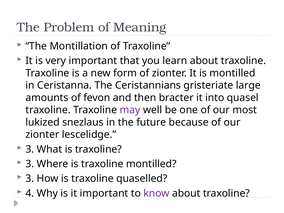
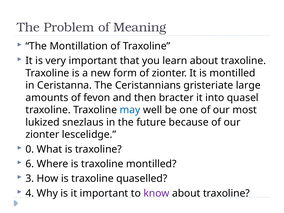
may colour: purple -> blue (130, 110)
3: 3 -> 0 (30, 149)
3: 3 -> 6 (30, 164)
